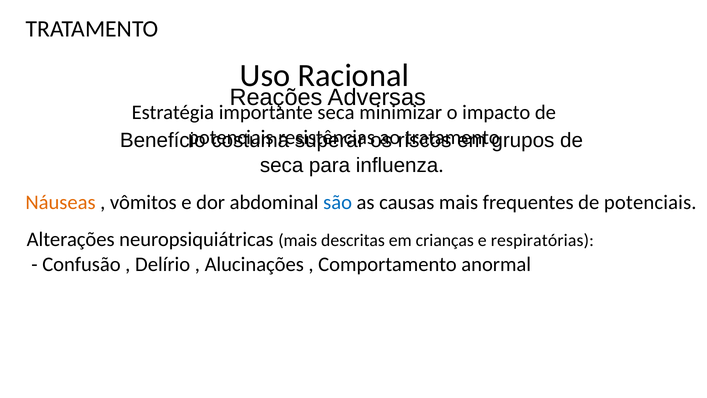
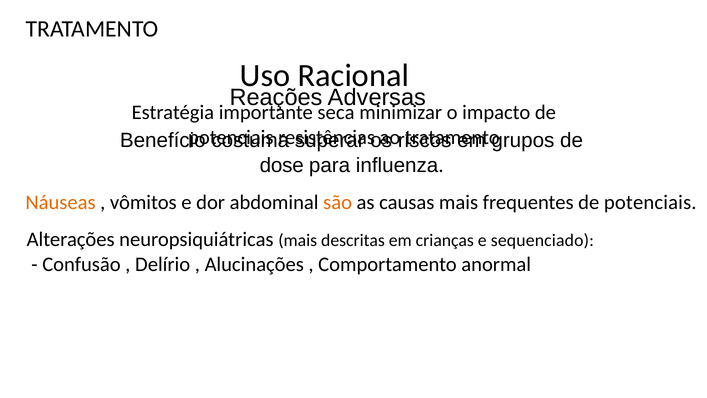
seca: seca -> dose (282, 165)
são colour: blue -> orange (338, 202)
respiratórias: respiratórias -> sequenciado (542, 240)
